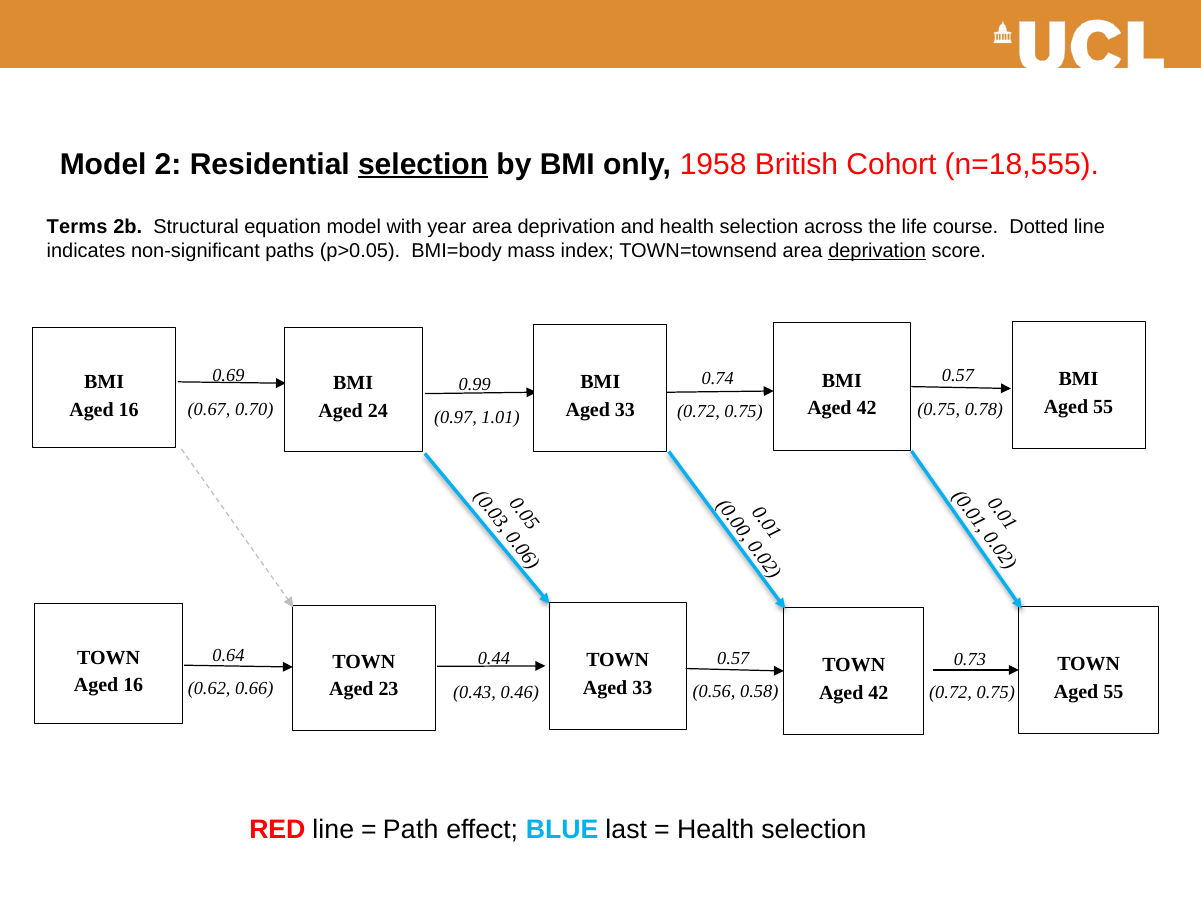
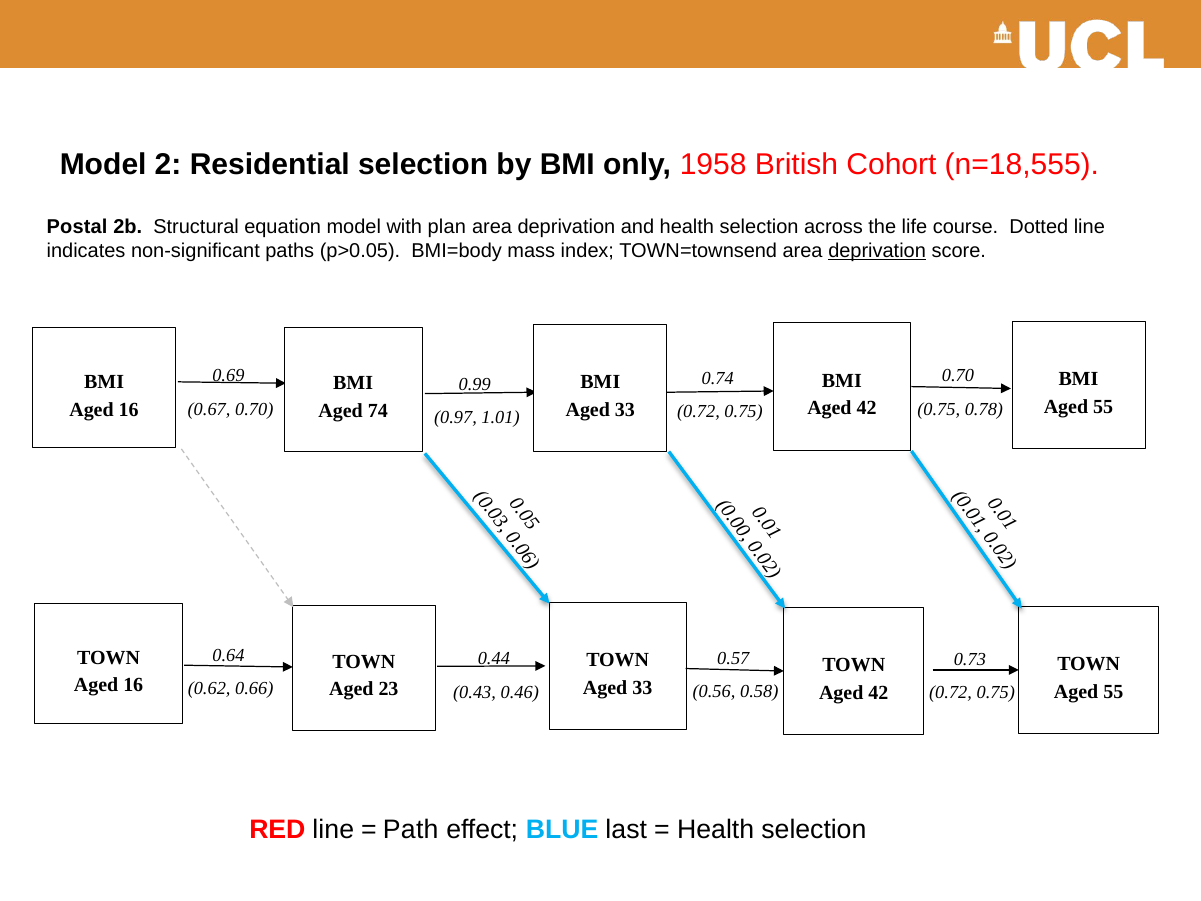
selection underline: present -> none (423, 164)
Terms: Terms -> Postal (77, 227)
year: year -> plan (447, 227)
0.57: 0.57 -> 0.70 (958, 376)
24: 24 -> 74 (378, 411)
